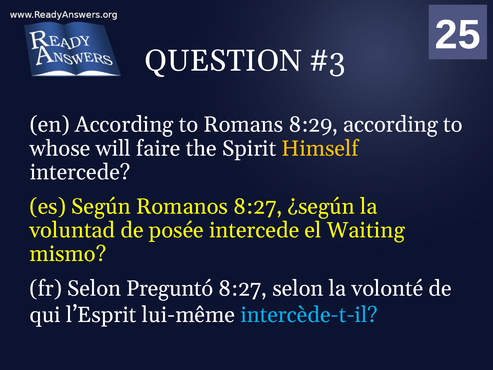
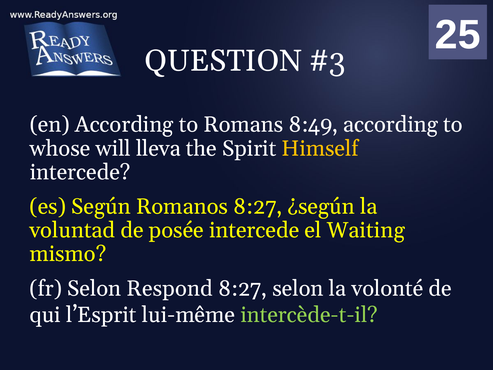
8:29: 8:29 -> 8:49 (313, 125)
faire: faire -> lleva (158, 148)
Preguntó: Preguntó -> Respond (170, 288)
intercède-t-il colour: light blue -> light green (309, 315)
